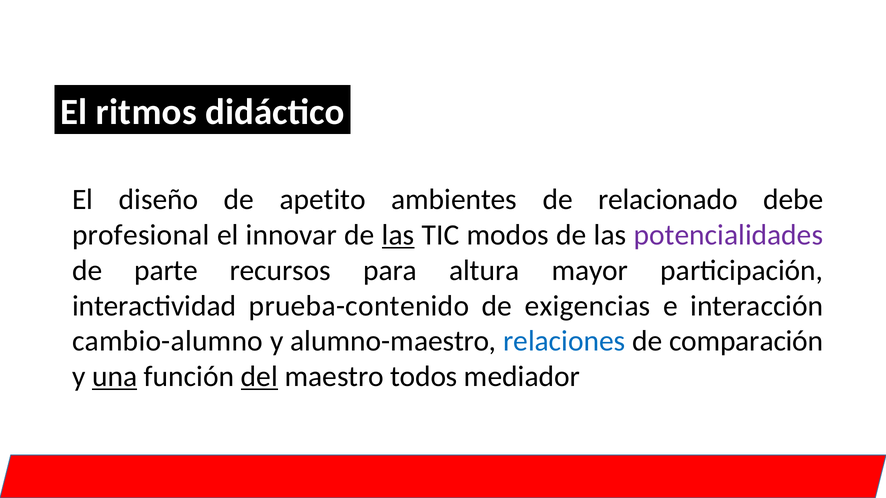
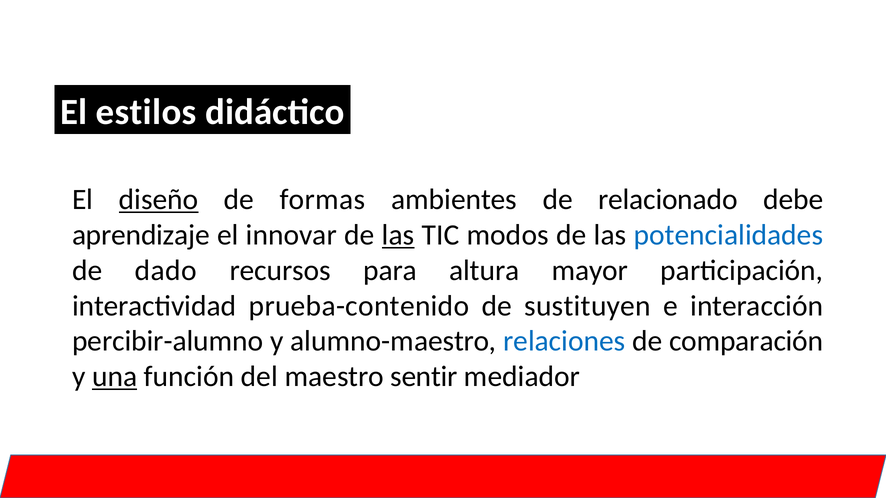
ritmos: ritmos -> estilos (146, 112)
diseño underline: none -> present (159, 200)
apetito: apetito -> formas (322, 200)
profesional: profesional -> aprendizaje (141, 235)
potencialidades colour: purple -> blue (728, 235)
parte: parte -> dado (166, 271)
exigencias: exigencias -> sustituyen (588, 306)
cambio-alumno: cambio-alumno -> percibir-alumno (168, 341)
del underline: present -> none (259, 377)
todos: todos -> sentir (424, 377)
